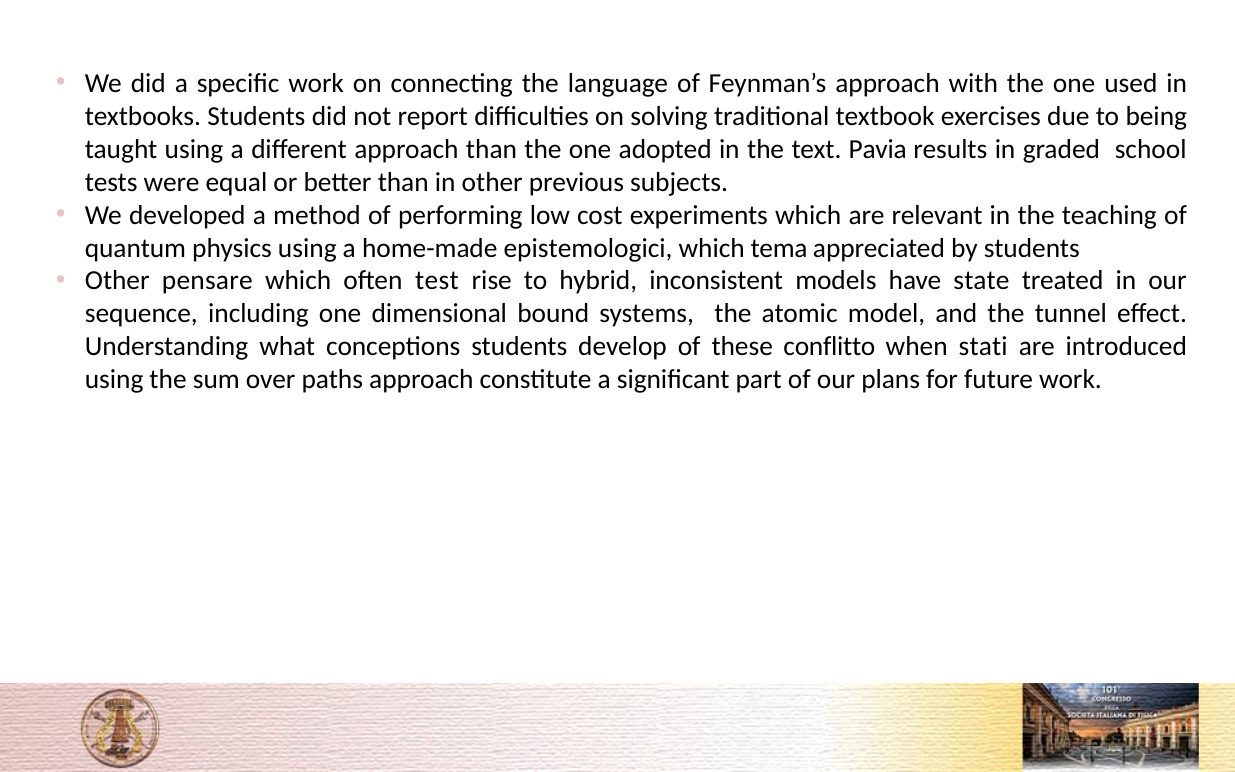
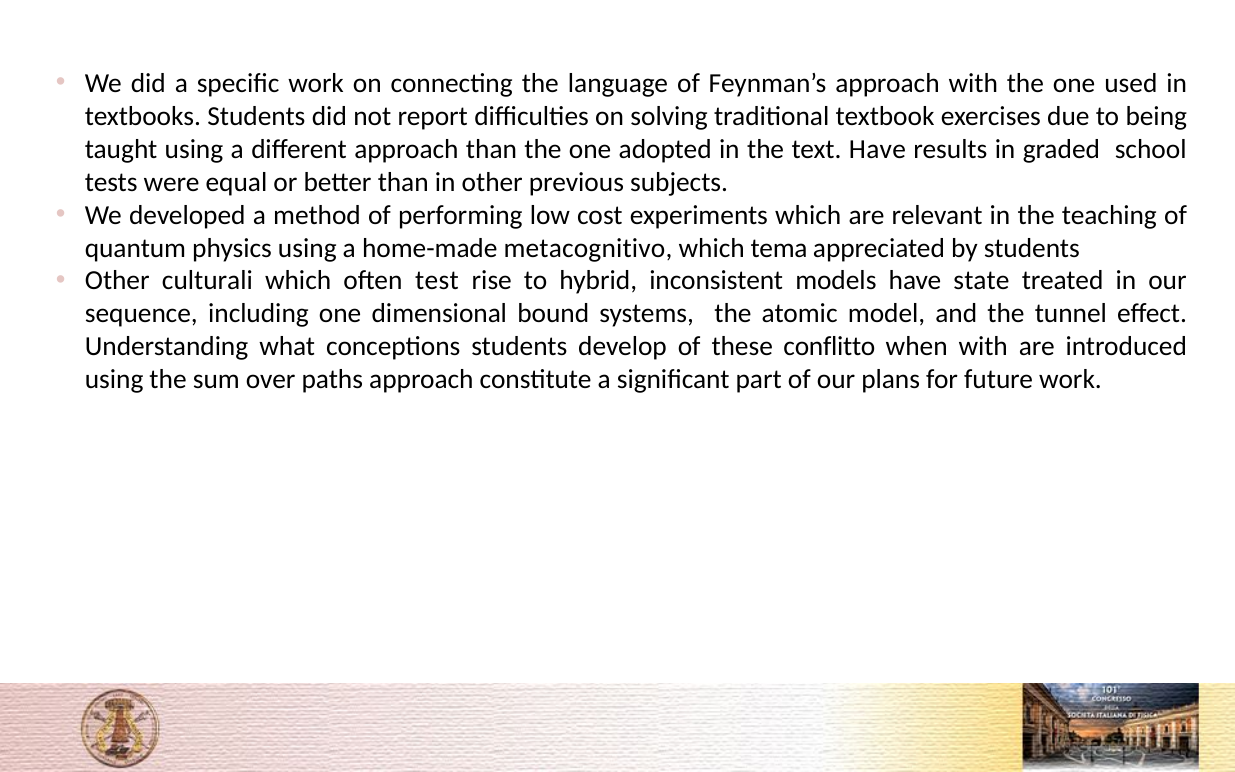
text Pavia: Pavia -> Have (877, 149)
epistemologici: epistemologici -> metacognitivo (588, 248)
pensare: pensare -> culturali (207, 281)
when stati: stati -> with (983, 347)
